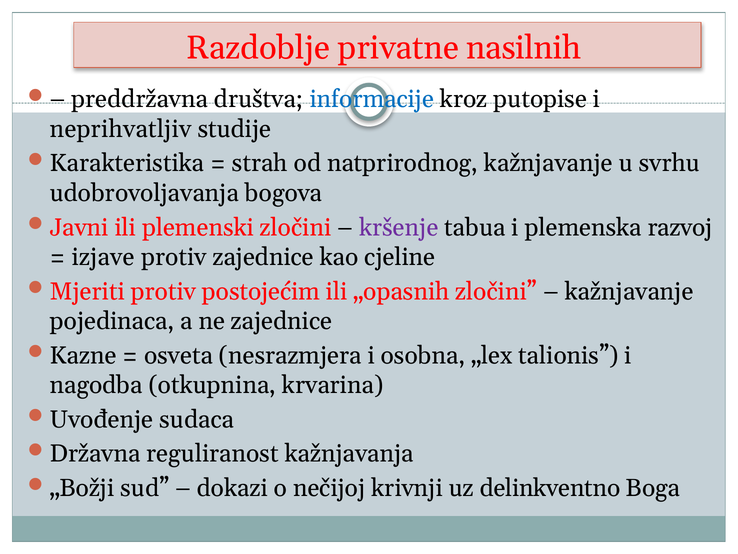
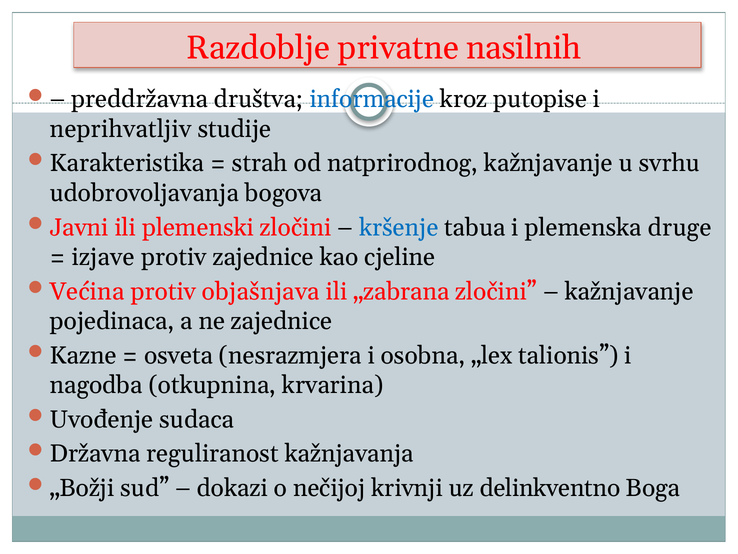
kršenje colour: purple -> blue (399, 227)
razvoj: razvoj -> druge (680, 227)
Mjeriti: Mjeriti -> Većina (87, 291)
postojećim: postojećim -> objašnjava (261, 291)
„opasnih: „opasnih -> „zabrana (401, 291)
